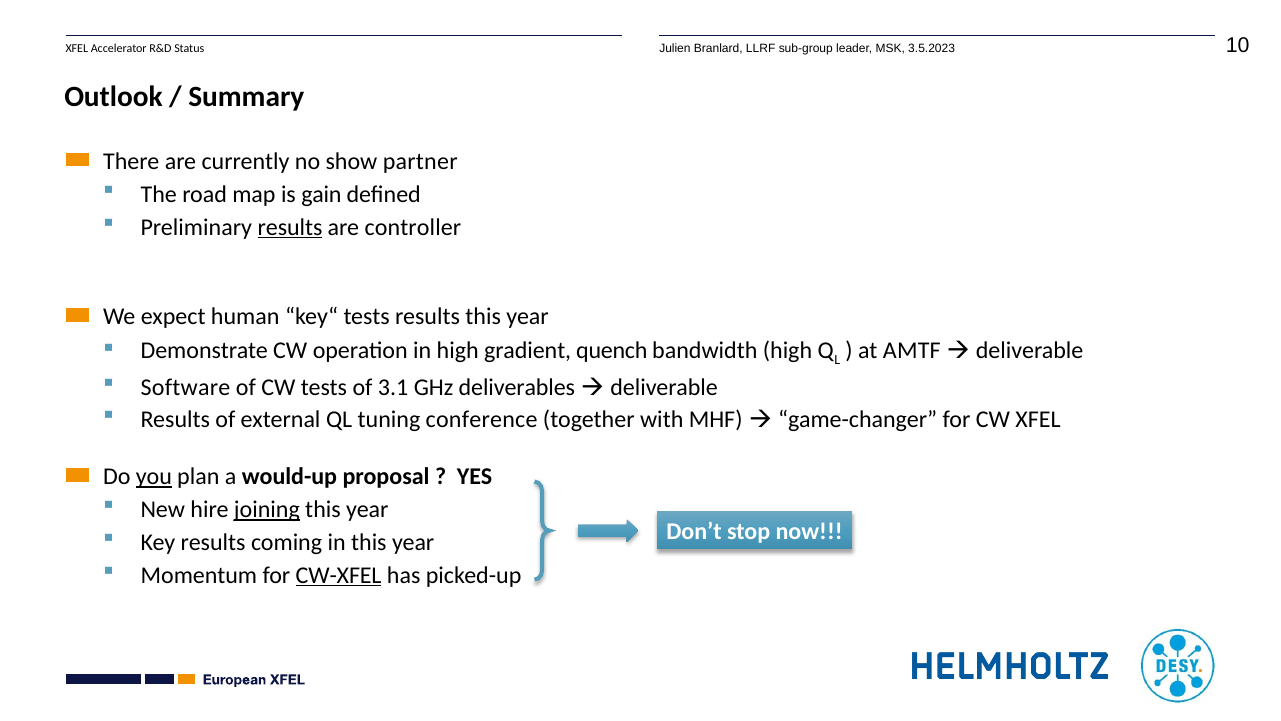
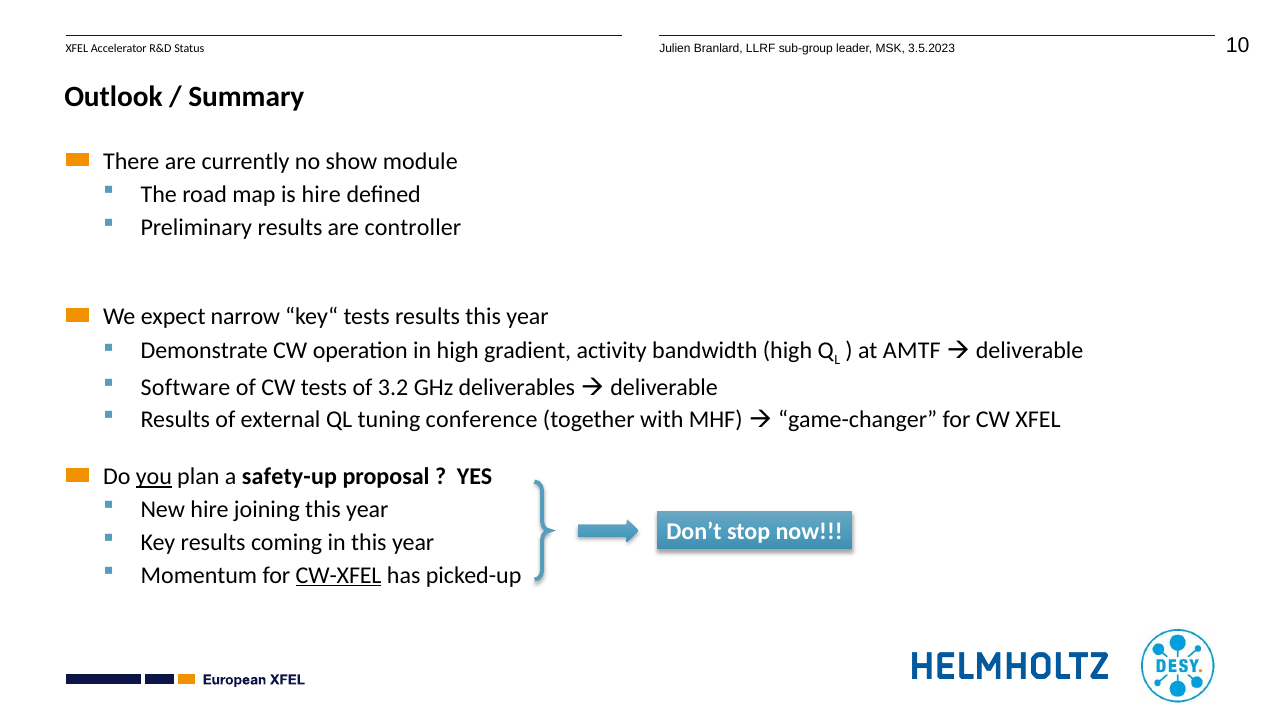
partner: partner -> module (420, 161)
is gain: gain -> hire (321, 194)
results underline: present -> none (290, 227)
human: human -> narrow (245, 317)
quench: quench -> activity (612, 350)
3.1: 3.1 -> 3.2 (393, 387)
would-up: would-up -> safety-up (289, 477)
joining underline: present -> none (267, 509)
